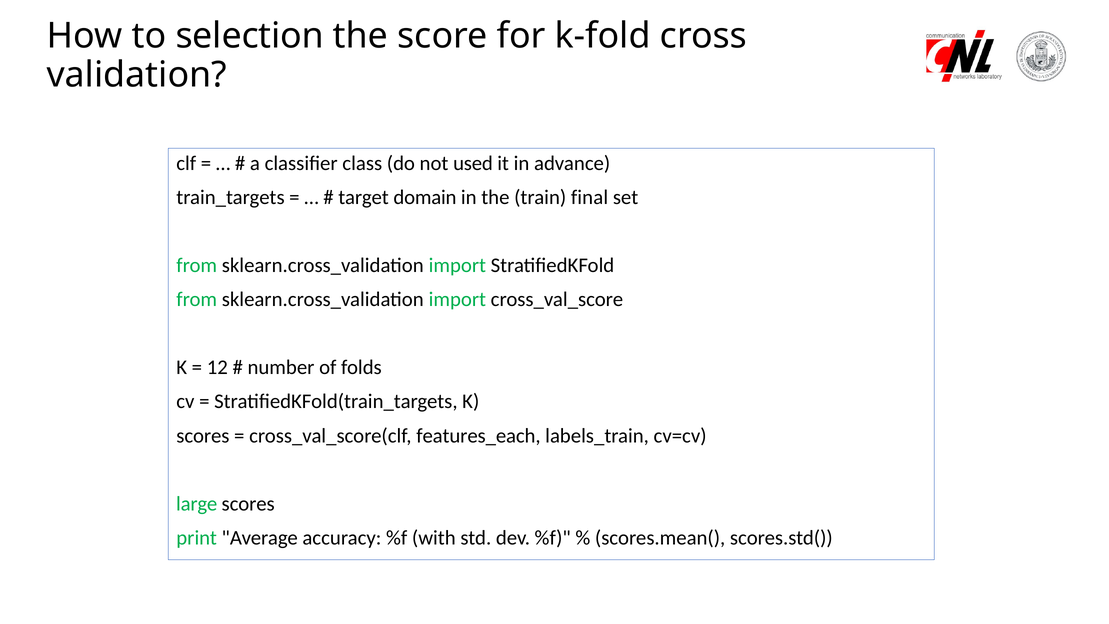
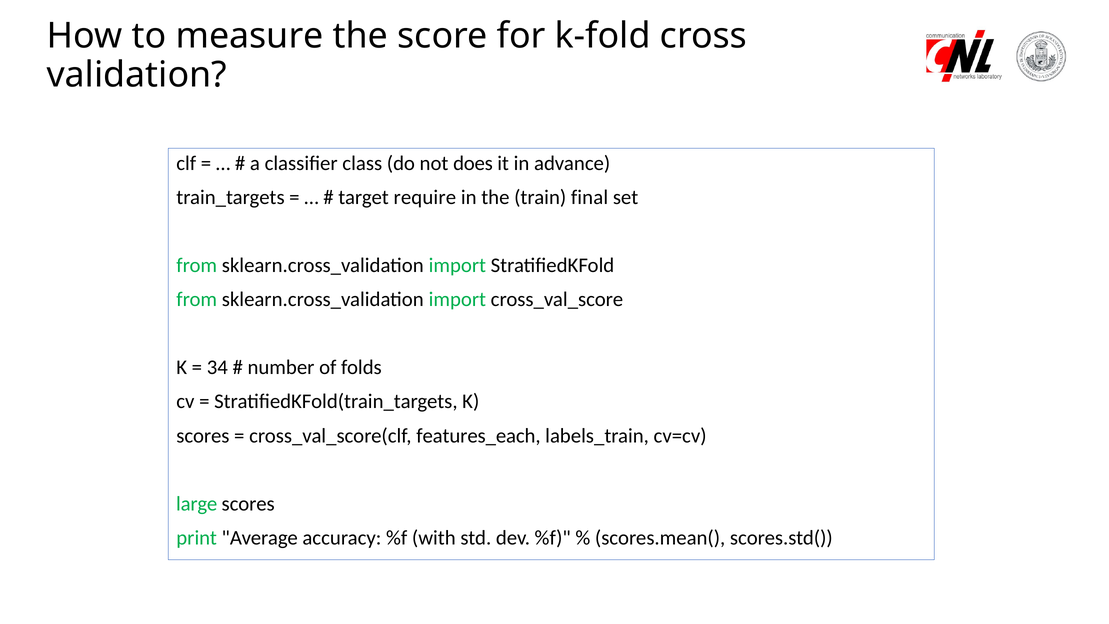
selection: selection -> measure (250, 36)
used: used -> does (473, 163)
domain: domain -> require (425, 197)
12: 12 -> 34 (217, 367)
